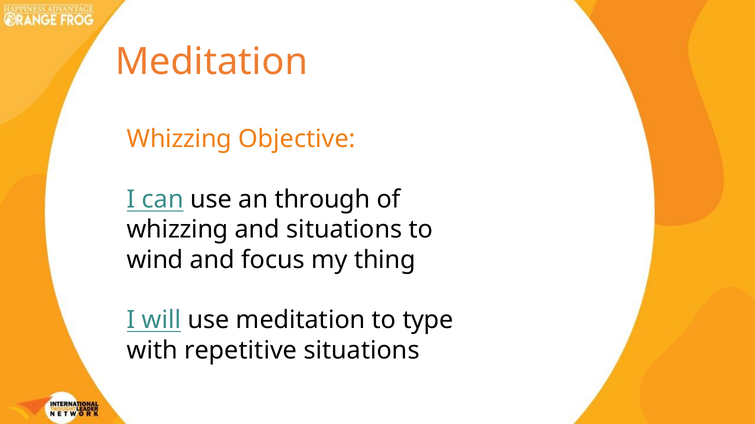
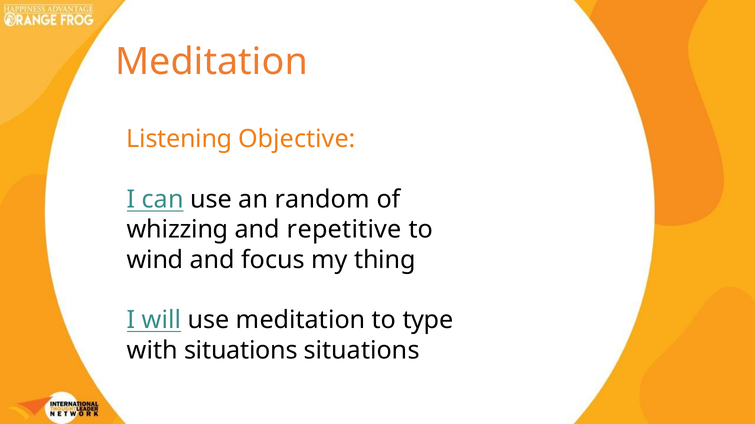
Whizzing: Whizzing -> Listening (179, 139)
through: through -> random (322, 200)
and situations: situations -> repetitive (344, 230)
with repetitive: repetitive -> situations (241, 351)
